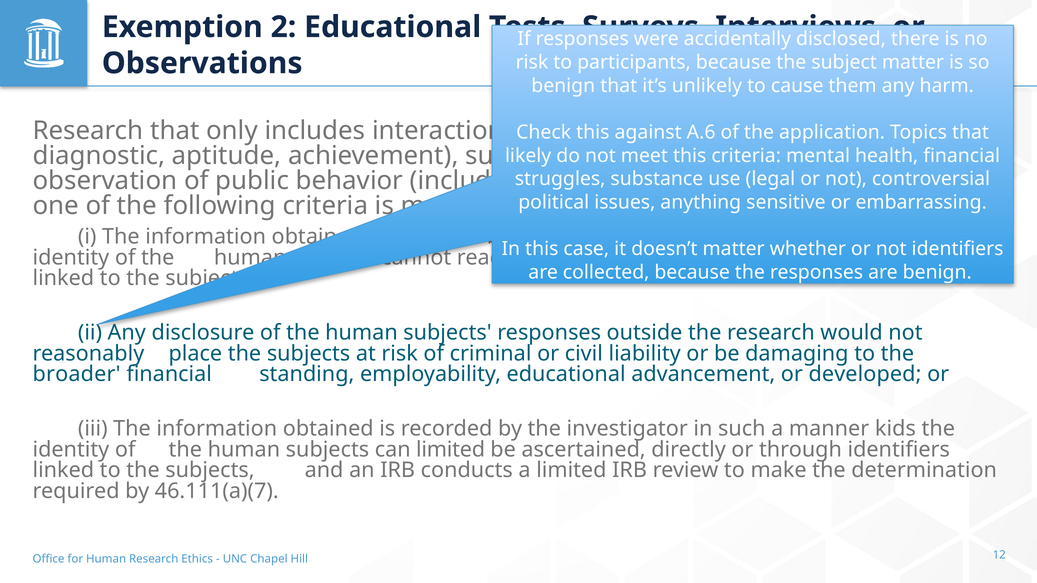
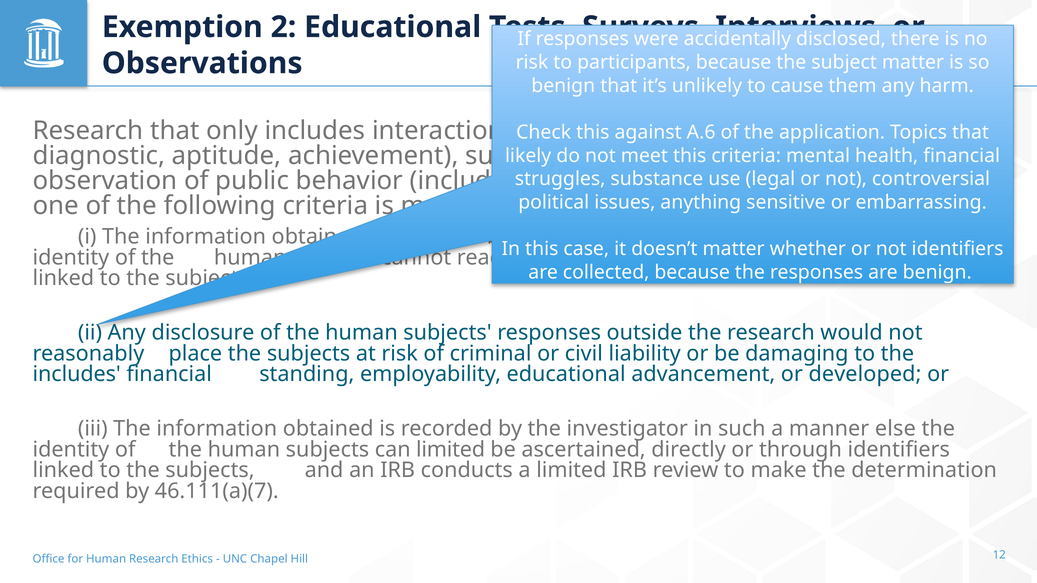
broader: broader -> includes (77, 374)
kids: kids -> else (895, 429)
